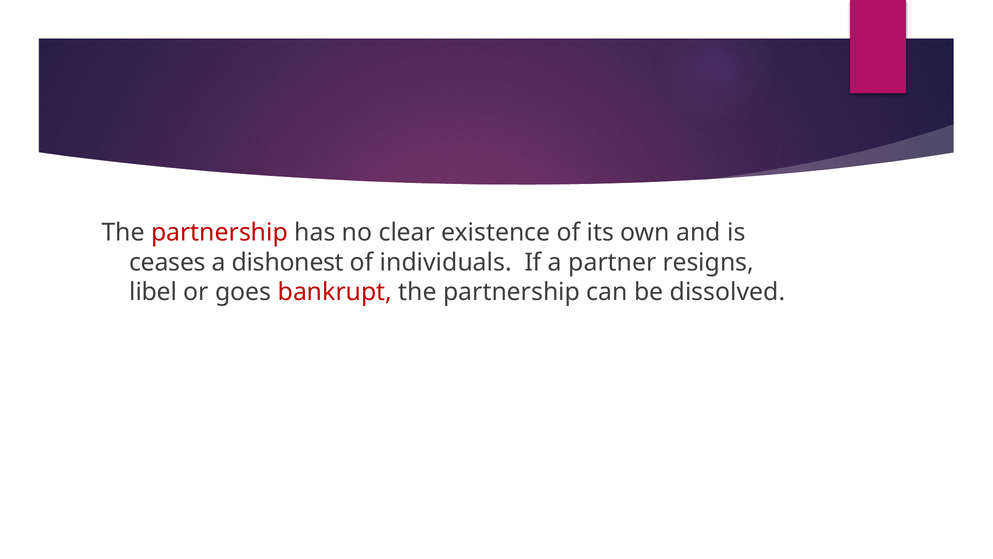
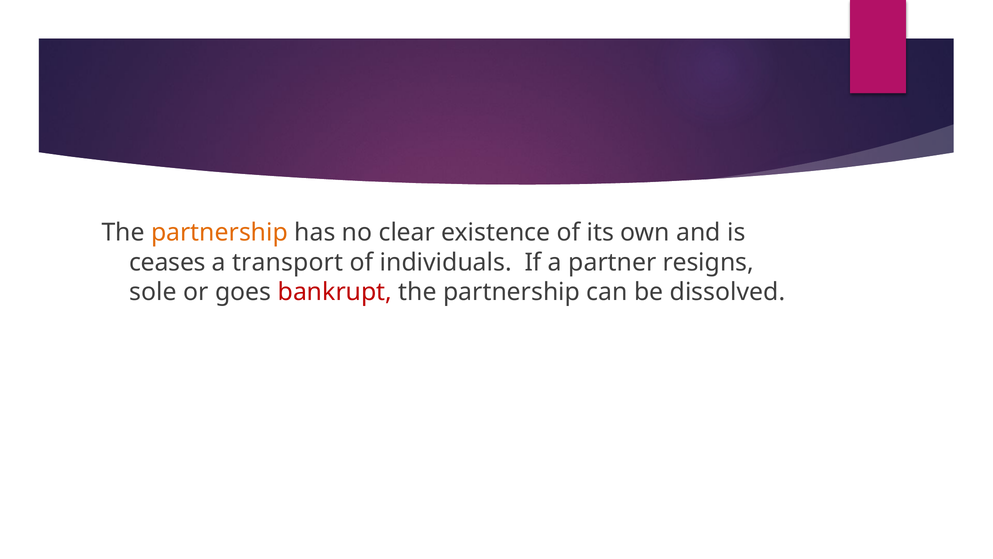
partnership colour: red -> orange (219, 232)
dishonest: dishonest -> transport (288, 262)
libel: libel -> sole (153, 292)
